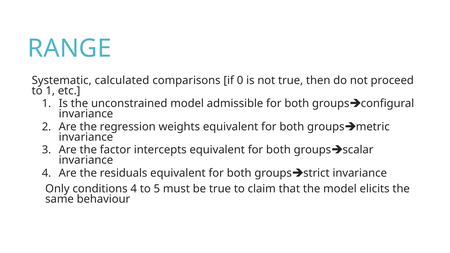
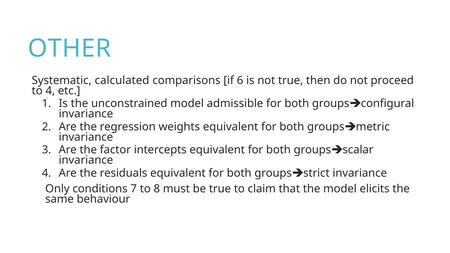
RANGE: RANGE -> OTHER (69, 48)
0: 0 -> 6 (240, 80)
to 1: 1 -> 4 (50, 91)
conditions 4: 4 -> 7 (134, 189)
5: 5 -> 8 (157, 189)
